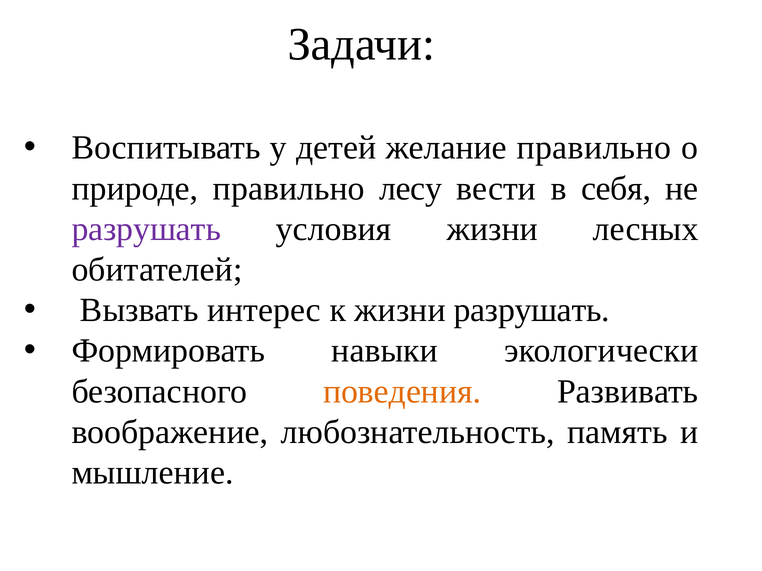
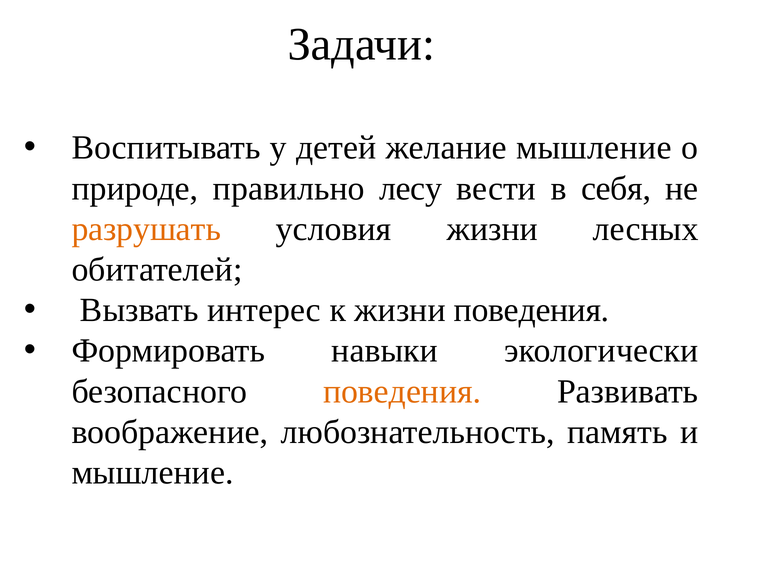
желание правильно: правильно -> мышление (594, 148)
разрушать colour: purple -> orange (146, 229)
жизни разрушать: разрушать -> поведения (532, 310)
